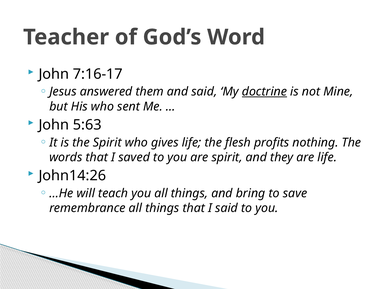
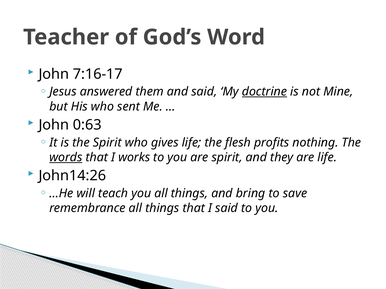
5:63: 5:63 -> 0:63 (87, 125)
words underline: none -> present (66, 158)
saved: saved -> works (134, 158)
